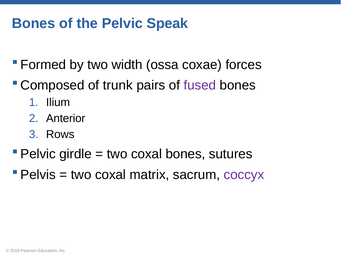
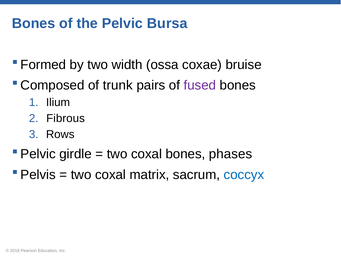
Speak: Speak -> Bursa (167, 23)
forces: forces -> bruise (244, 65)
Anterior: Anterior -> Fibrous (66, 118)
sutures: sutures -> phases (231, 154)
coccyx colour: purple -> blue (244, 175)
